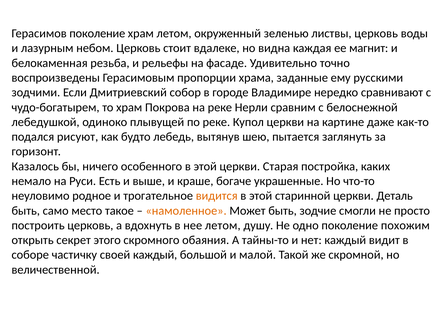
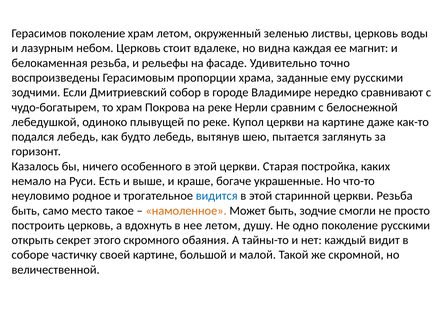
подался рисуют: рисуют -> лебедь (78, 137)
видится colour: orange -> blue (217, 196)
церкви Деталь: Деталь -> Резьба (395, 196)
поколение похожим: похожим -> русскими (405, 226)
своей каждый: каждый -> картине (155, 255)
